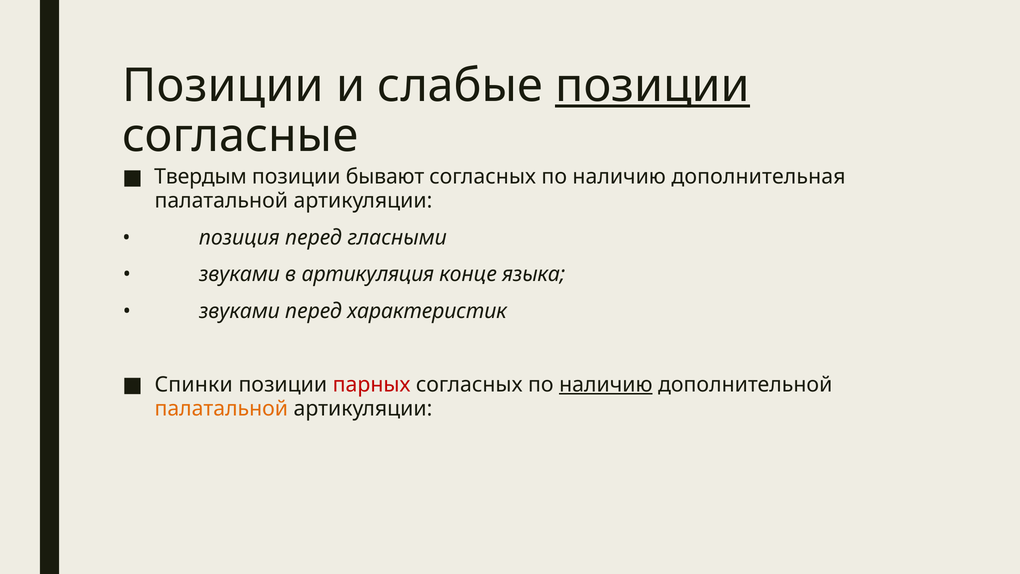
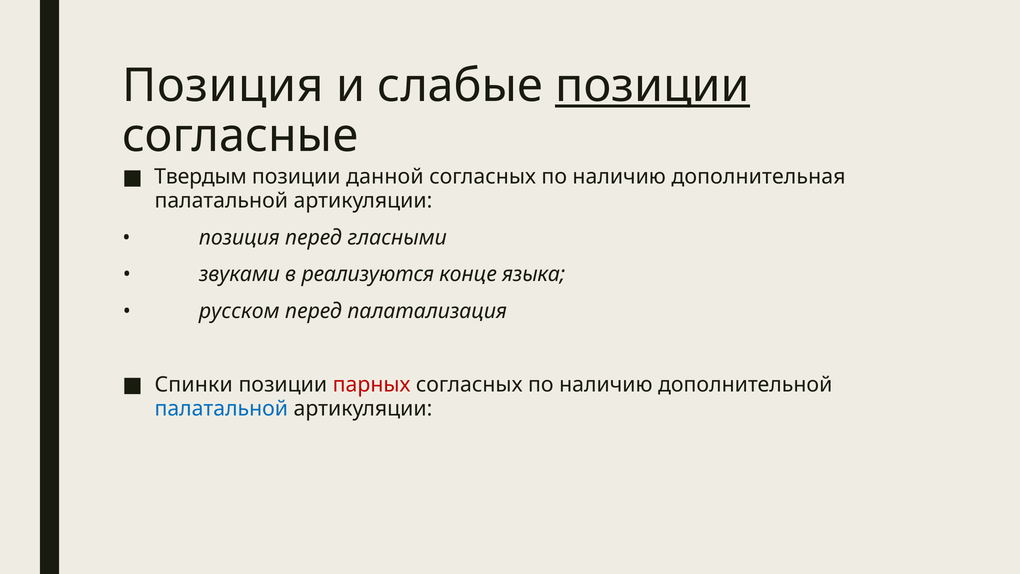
Позиции: Позиции -> Позиция (223, 86)
бывают: бывают -> данной (385, 177)
артикуляция: артикуляция -> реализуются (368, 274)
звуками: звуками -> русском (239, 311)
характеристик: характеристик -> палатализация (427, 311)
наличию underline: present -> none (606, 384)
палатальной colour: orange -> blue (221, 408)
